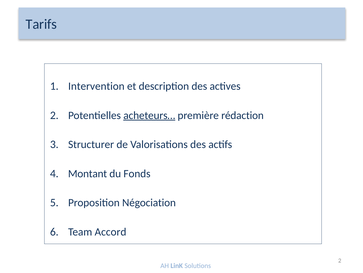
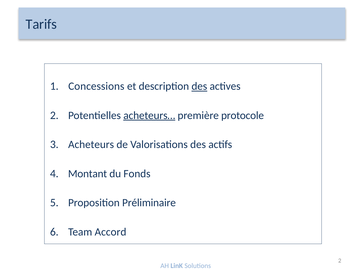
Intervention: Intervention -> Concessions (96, 86)
des underline: none -> present (199, 86)
rédaction: rédaction -> protocole (243, 115)
Structurer: Structurer -> Acheteurs (91, 144)
Négociation: Négociation -> Préliminaire (149, 202)
